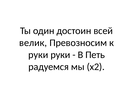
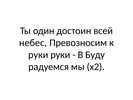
велик: велик -> небес (33, 43)
Петь: Петь -> Буду (95, 55)
